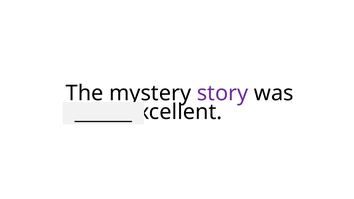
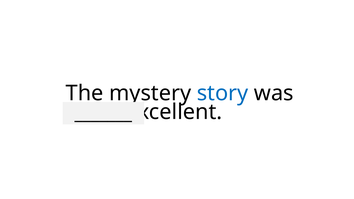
story colour: purple -> blue (223, 93)
